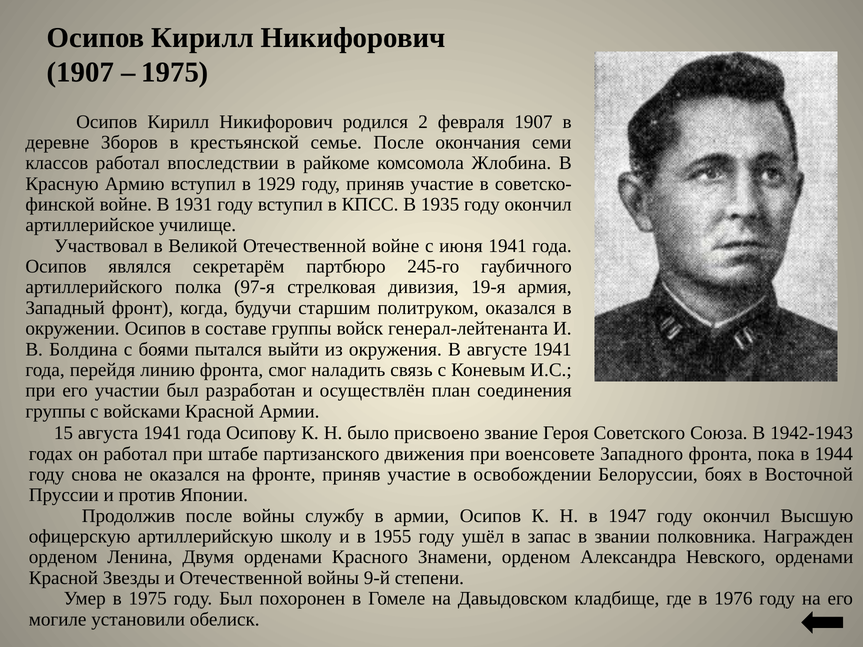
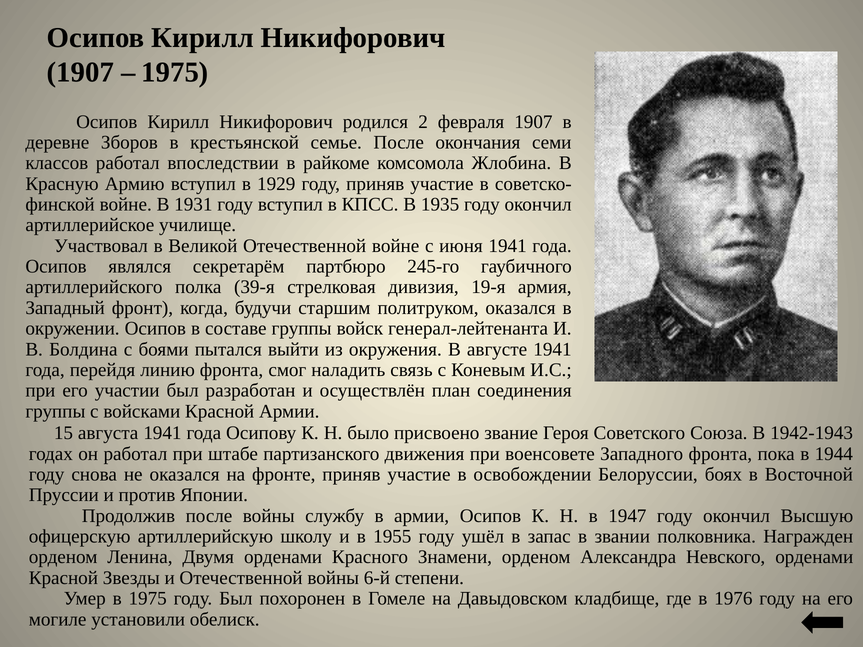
97-я: 97-я -> 39-я (254, 287)
9-й: 9-й -> 6-й (377, 578)
